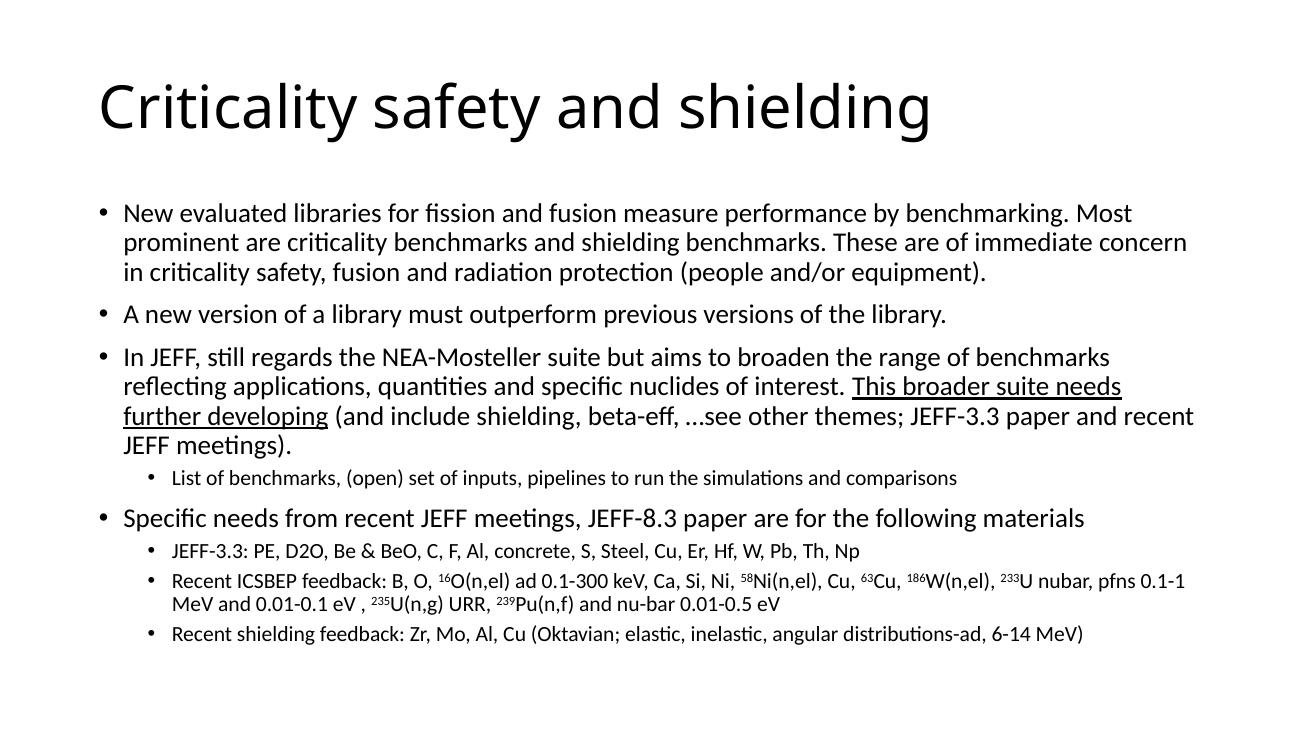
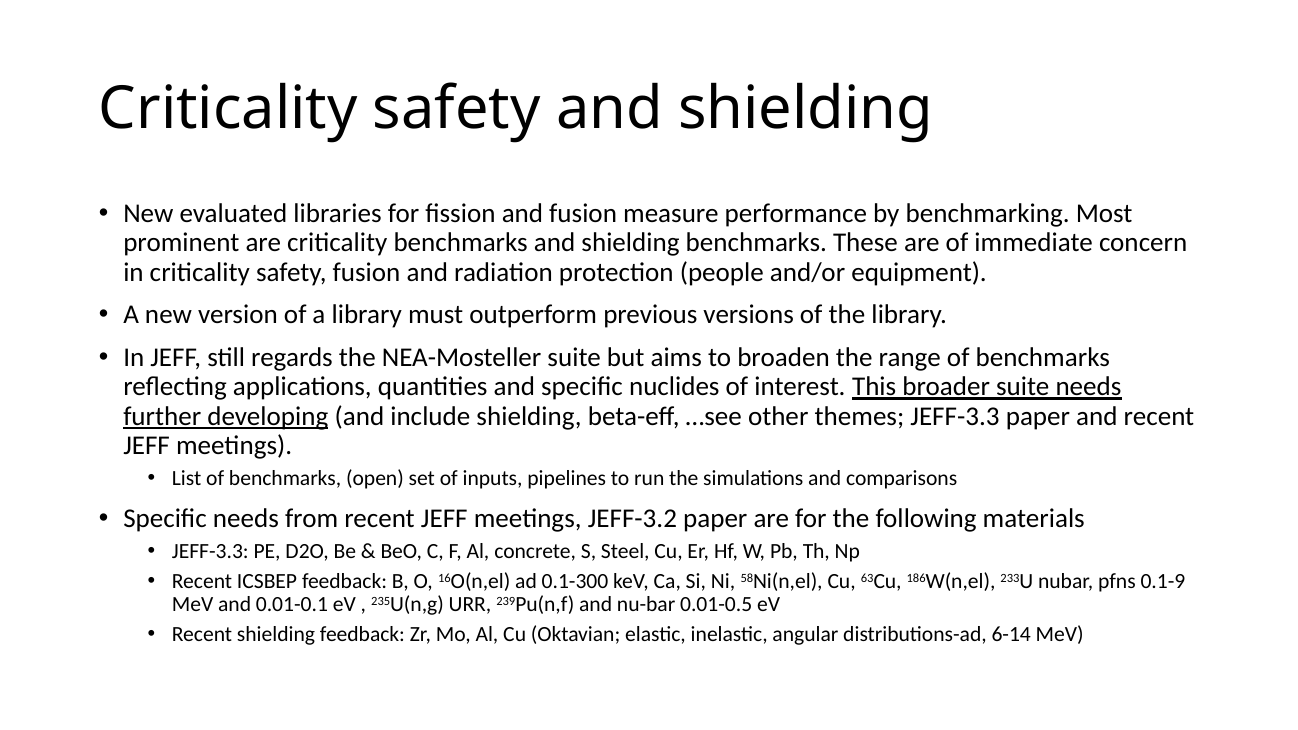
JEFF-8.3: JEFF-8.3 -> JEFF-3.2 (632, 518)
0.1-1: 0.1-1 -> 0.1-9 (1163, 581)
